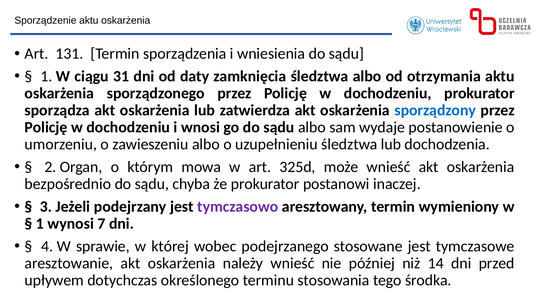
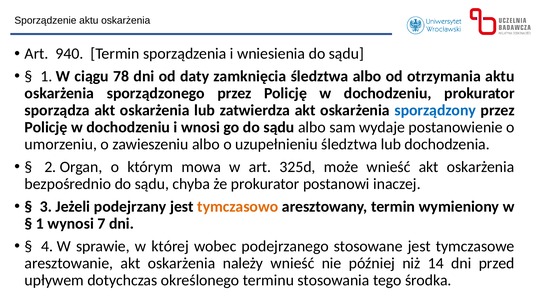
131: 131 -> 940 (70, 54)
31: 31 -> 78 (121, 76)
tymczasowo colour: purple -> orange (238, 207)
